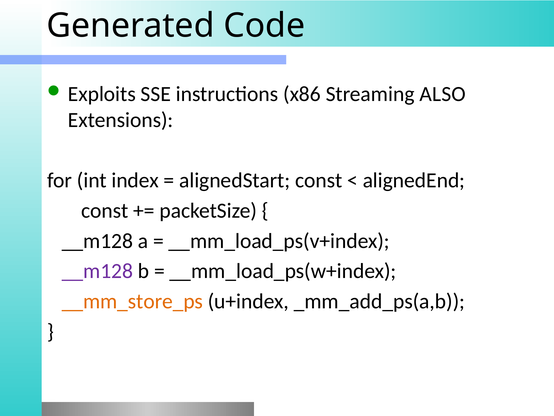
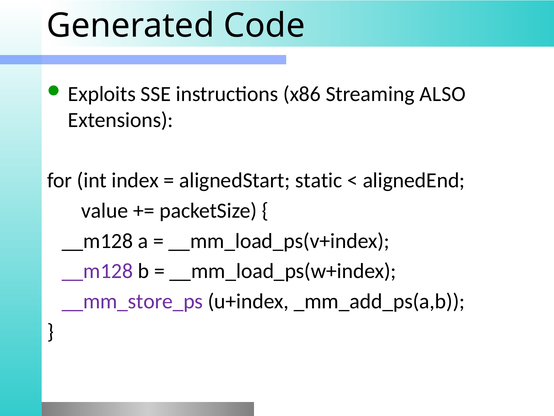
alignedStart const: const -> static (319, 180)
const: const -> value (105, 210)
__mm_store_ps colour: orange -> purple (132, 301)
